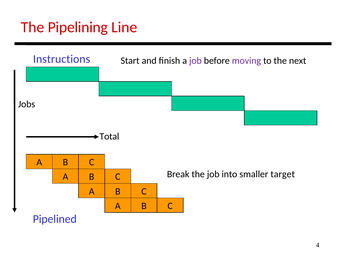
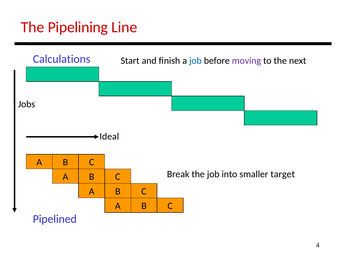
Instructions: Instructions -> Calculations (62, 59)
job colour: purple -> blue (195, 61)
Total: Total -> Ideal (109, 136)
